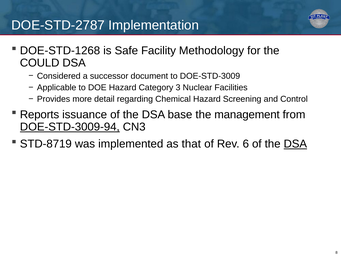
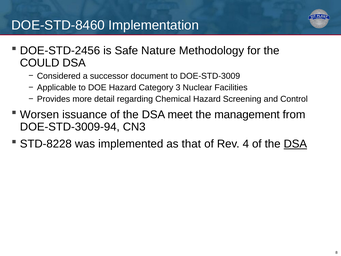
DOE-STD-2787: DOE-STD-2787 -> DOE-STD-8460 (58, 25)
DOE-STD-1268: DOE-STD-1268 -> DOE-STD-2456 (60, 50)
Facility: Facility -> Nature (158, 50)
Reports: Reports -> Worsen (39, 114)
base: base -> meet (180, 114)
DOE-STD-3009-94 underline: present -> none (70, 127)
STD-8719: STD-8719 -> STD-8228 (46, 144)
6: 6 -> 4 (246, 144)
